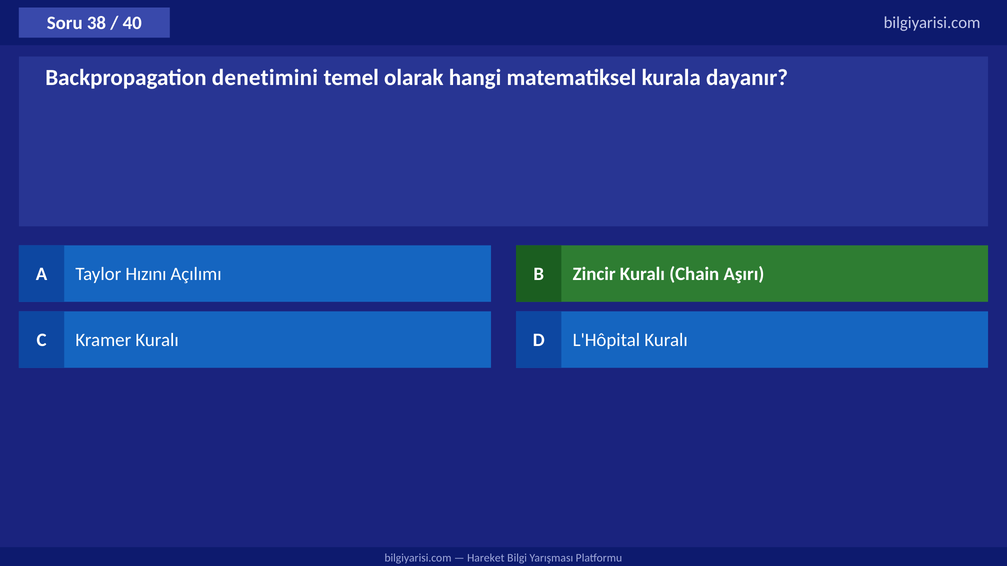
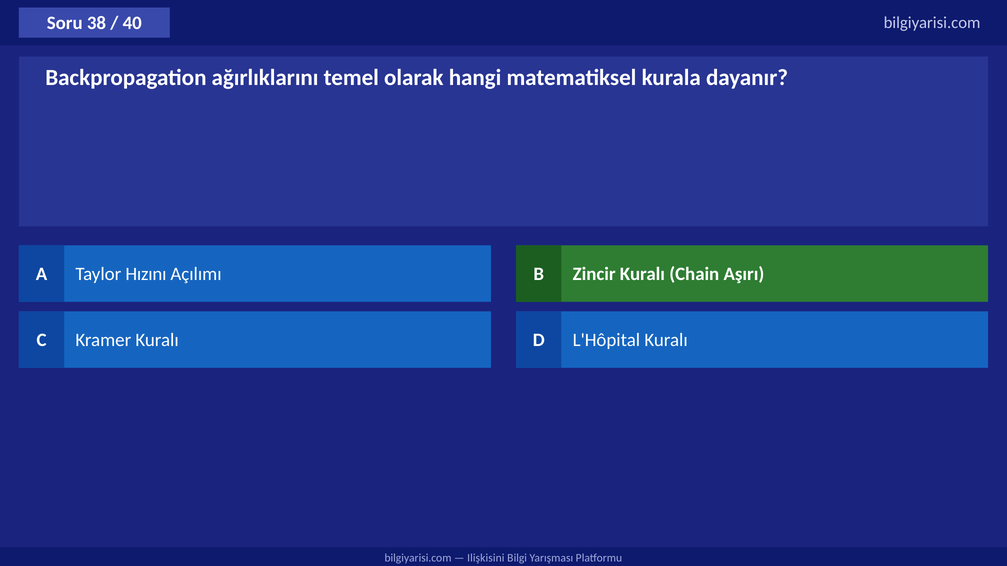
denetimini: denetimini -> ağırlıklarını (265, 78)
Hareket: Hareket -> Ilişkisini (486, 559)
